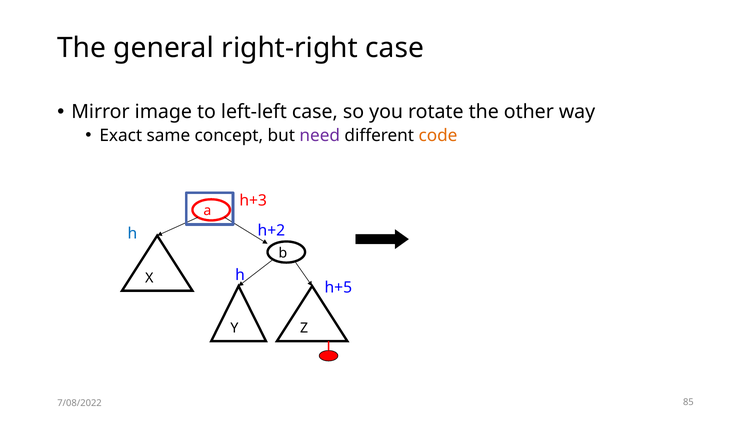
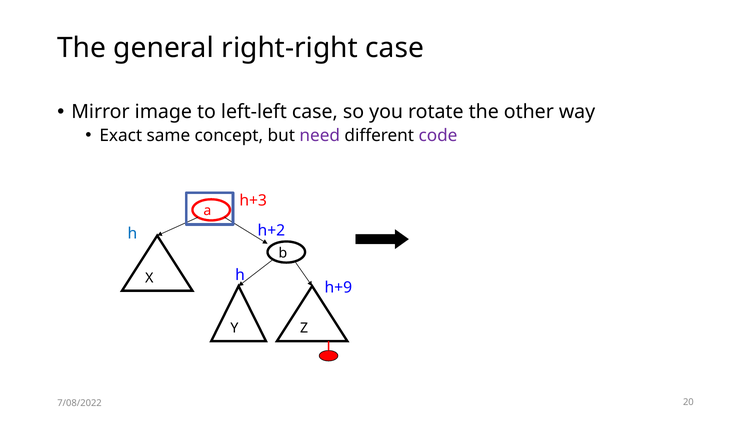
code colour: orange -> purple (438, 136)
h+5: h+5 -> h+9 (338, 288)
85: 85 -> 20 (688, 403)
